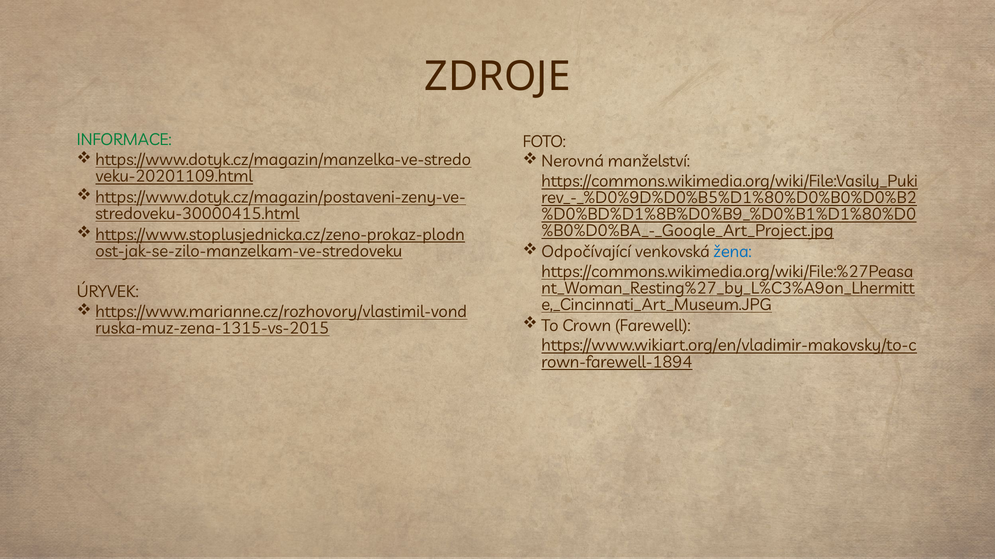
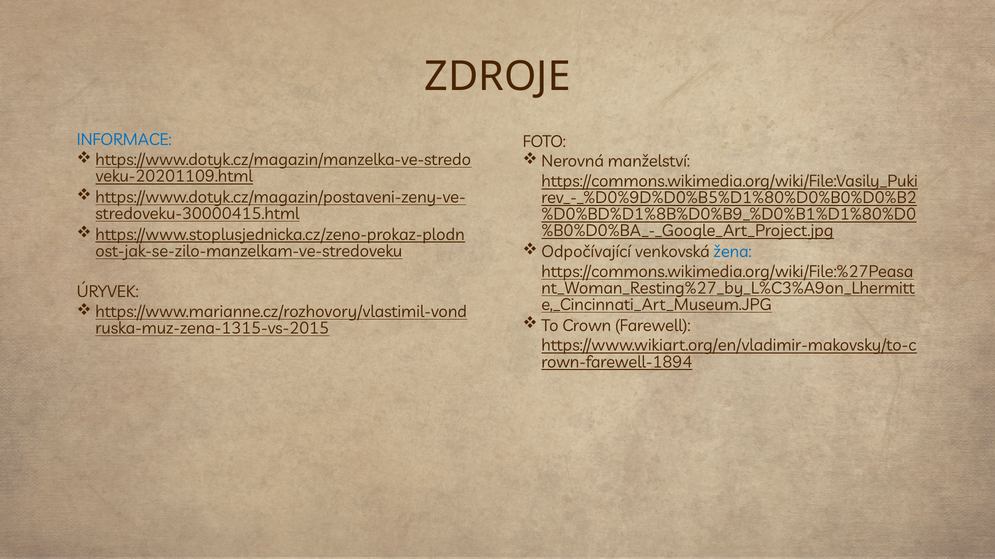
INFORMACE colour: green -> blue (124, 140)
